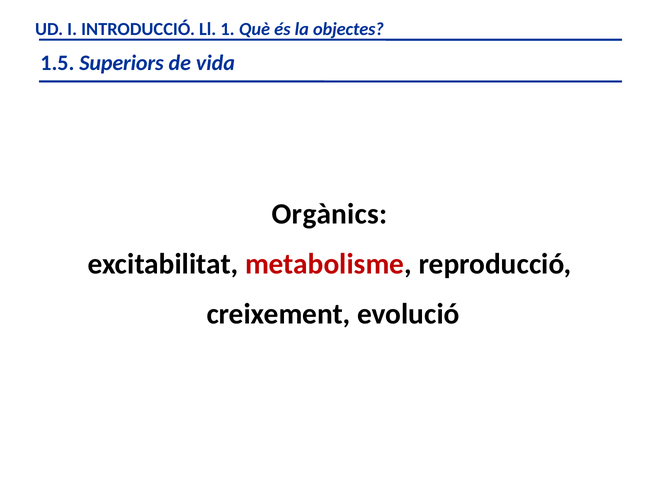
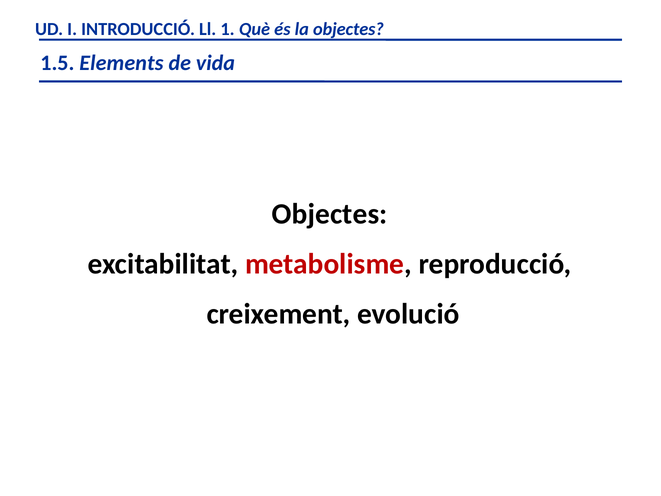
Superiors: Superiors -> Elements (121, 63)
Orgànics: Orgànics -> Objectes (330, 214)
